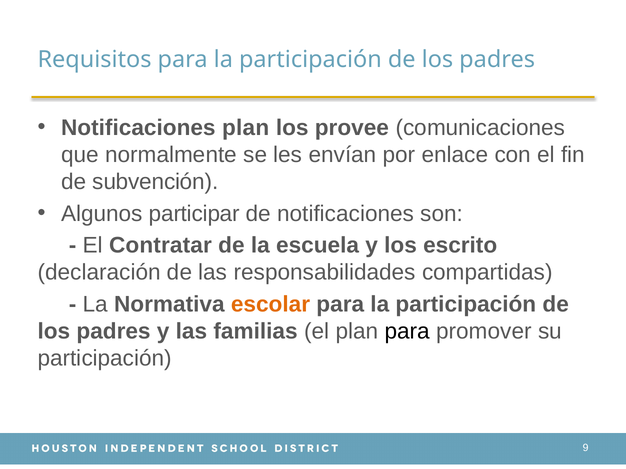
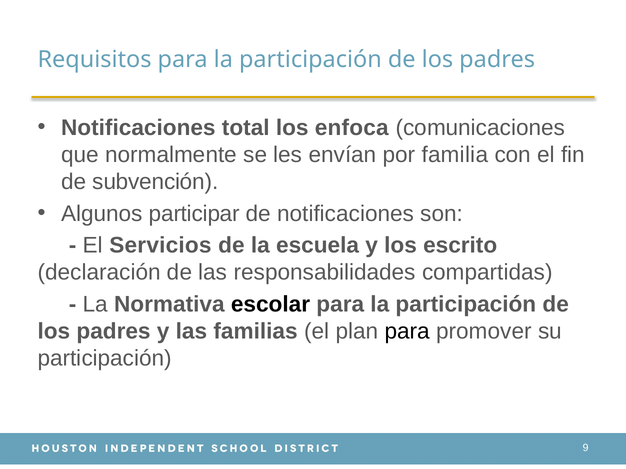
Notificaciones plan: plan -> total (246, 128)
provee: provee -> enfoca (352, 128)
enlace: enlace -> familia (455, 155)
Contratar: Contratar -> Servicios (160, 246)
escolar colour: orange -> black (270, 305)
